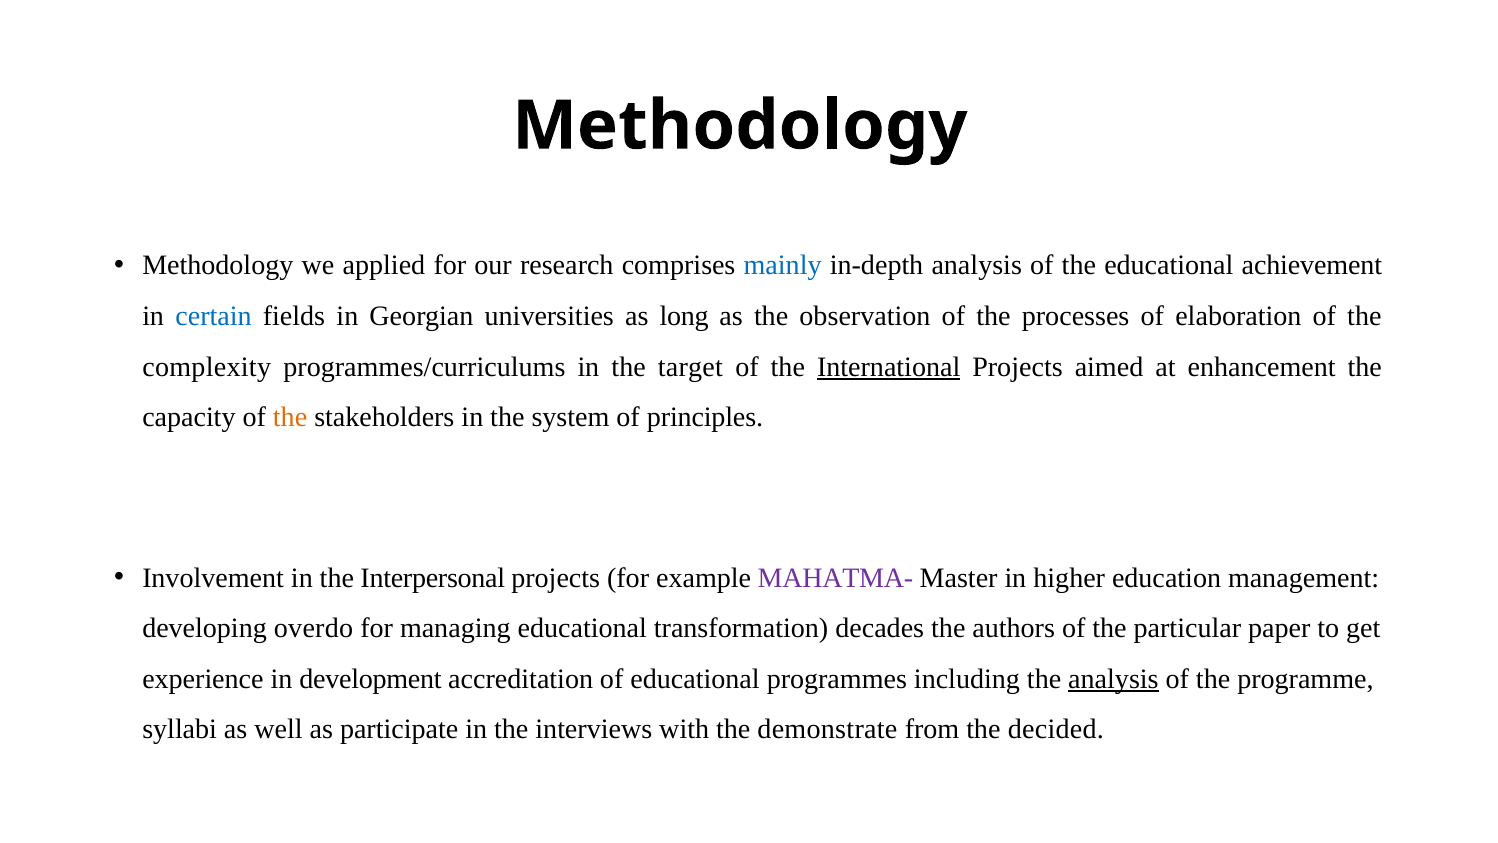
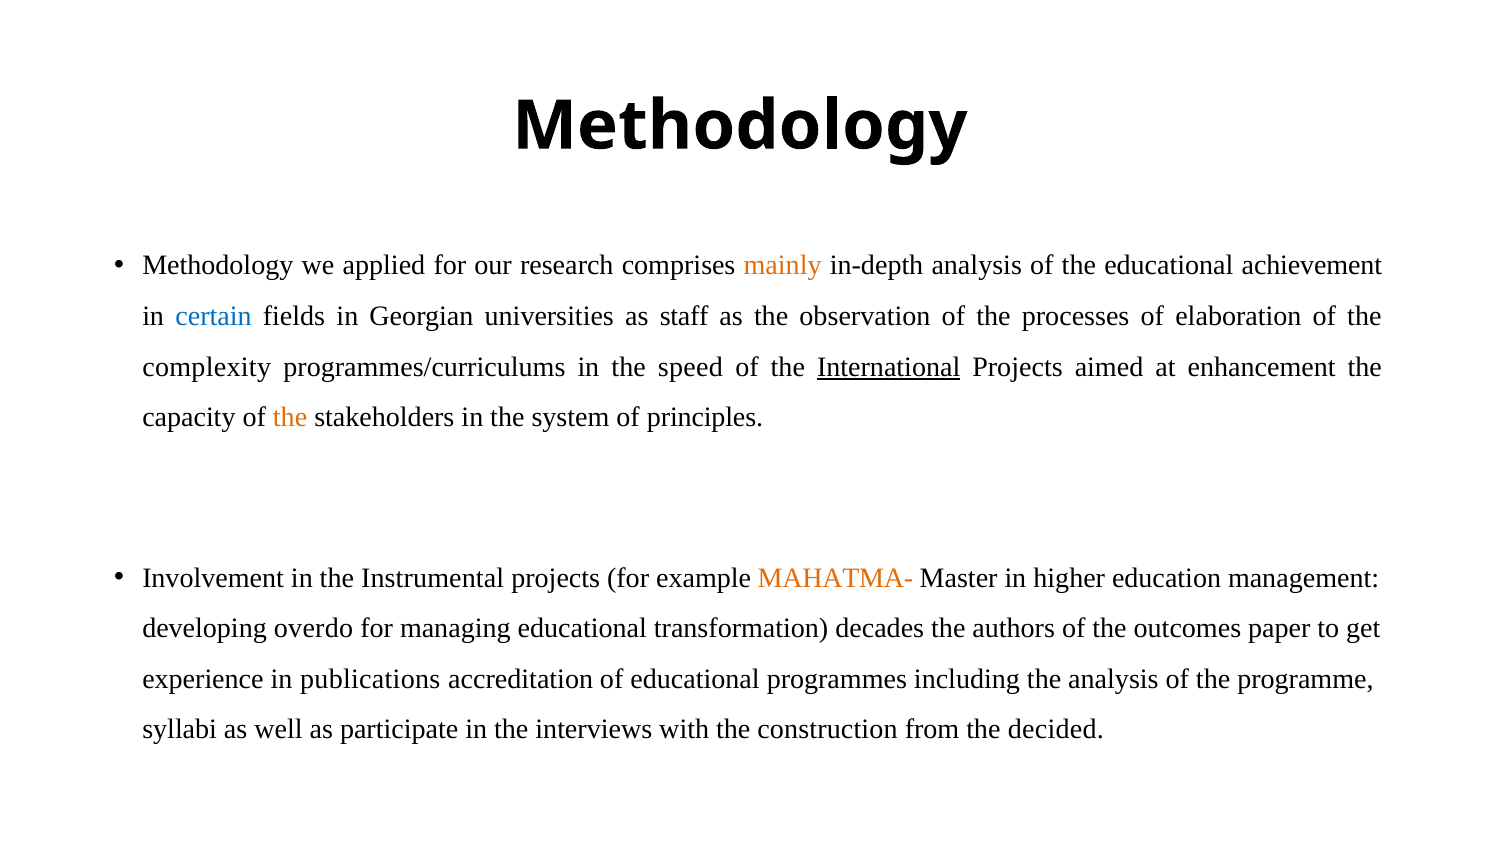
mainly colour: blue -> orange (783, 266)
long: long -> staff (684, 316)
target: target -> speed (690, 367)
Interpersonal: Interpersonal -> Instrumental (433, 578)
MAHATMA- colour: purple -> orange (835, 578)
particular: particular -> outcomes (1187, 628)
development: development -> publications (370, 679)
analysis underline: present -> none (1113, 679)
demonstrate: demonstrate -> construction (827, 729)
